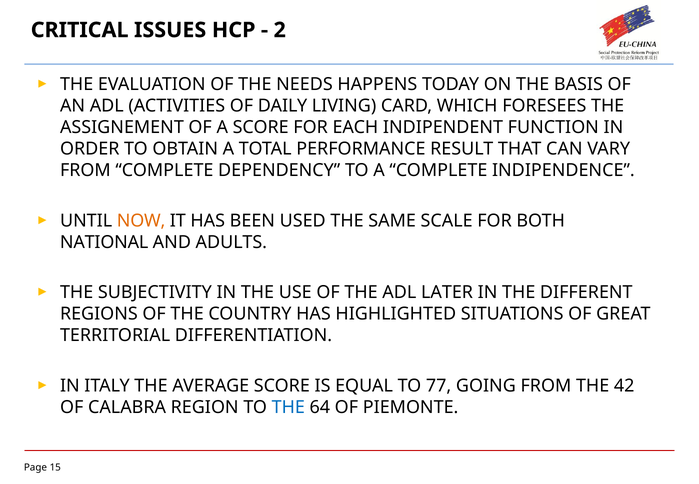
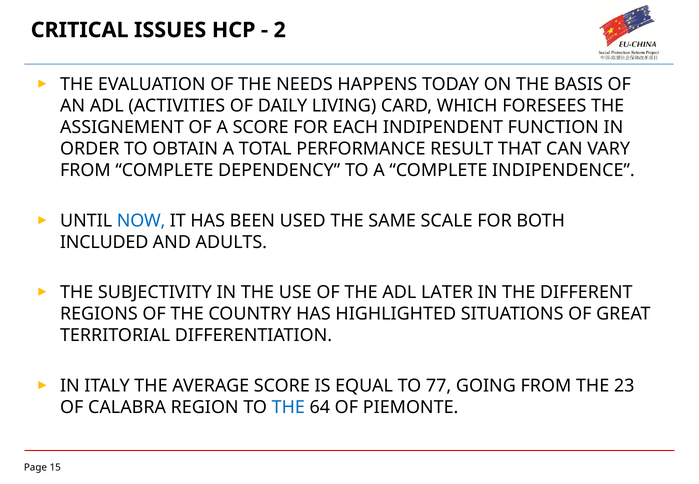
NOW colour: orange -> blue (141, 221)
NATIONAL: NATIONAL -> INCLUDED (104, 242)
42: 42 -> 23 (624, 386)
